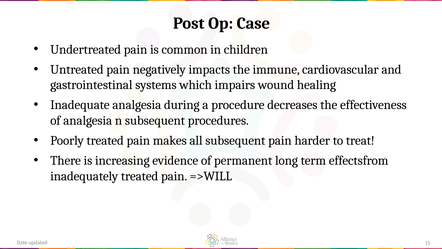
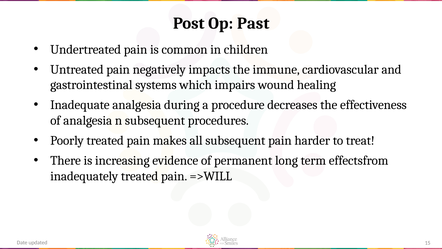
Case: Case -> Past (253, 23)
